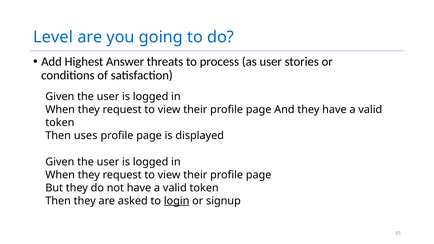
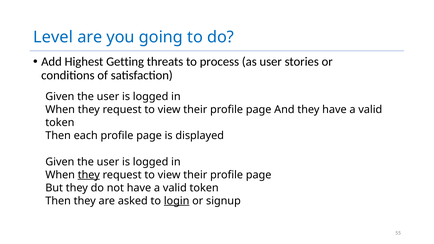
Answer: Answer -> Getting (125, 62)
uses: uses -> each (86, 136)
they underline: none -> present (89, 175)
